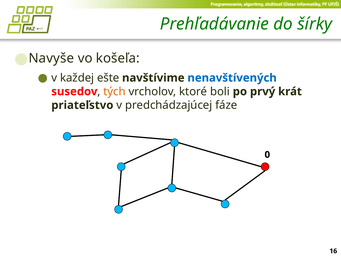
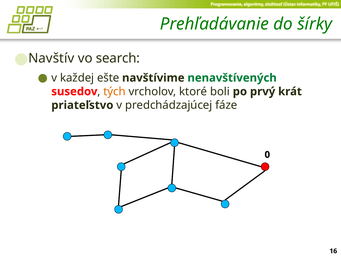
Navyše: Navyše -> Navštív (51, 58)
košeľa: košeľa -> search (118, 58)
nenavštívených colour: blue -> green (232, 78)
